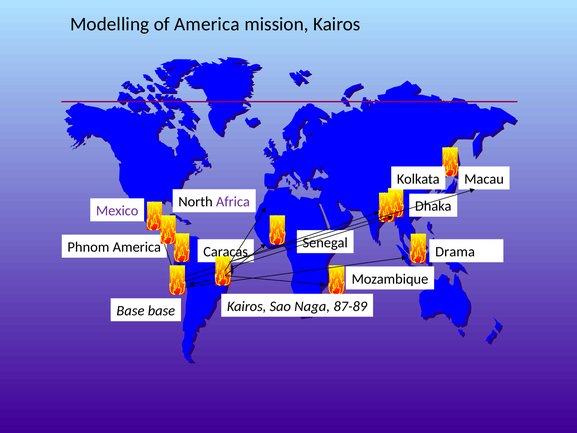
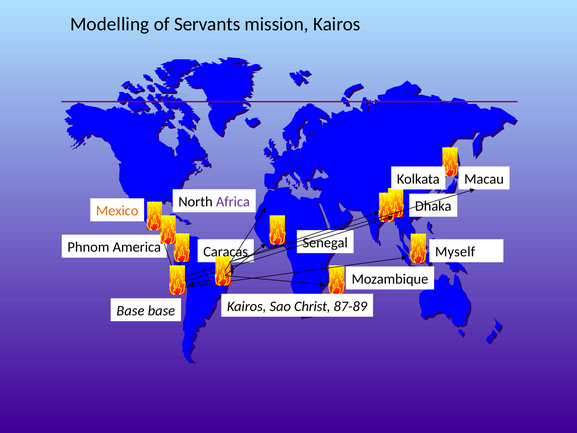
of America: America -> Servants (207, 24)
Mexico colour: purple -> orange (117, 211)
Drama: Drama -> Myself (455, 252)
Naga: Naga -> Christ (312, 306)
